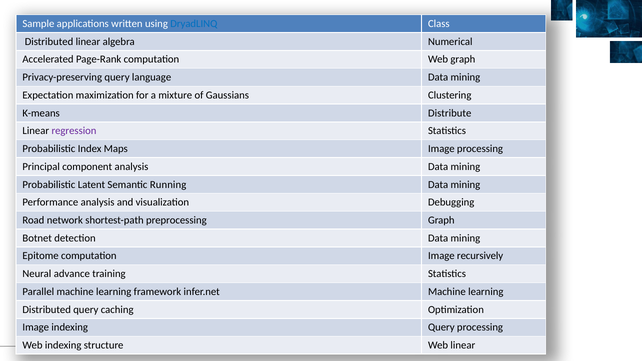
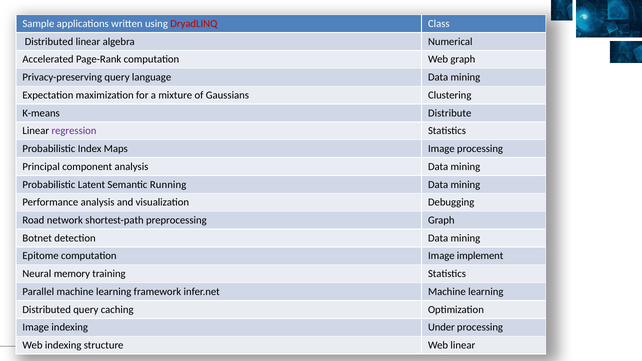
DryadLINQ colour: blue -> red (194, 24)
recursively: recursively -> implement (480, 256)
advance: advance -> memory (72, 274)
indexing Query: Query -> Under (441, 328)
